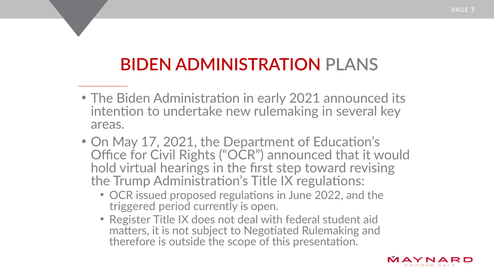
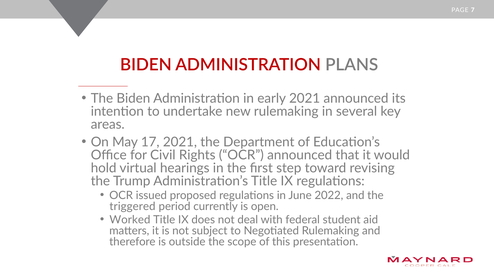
Register: Register -> Worked (130, 220)
